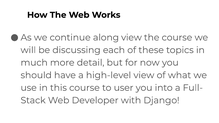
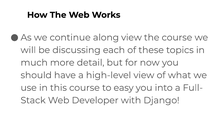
user: user -> easy (124, 88)
